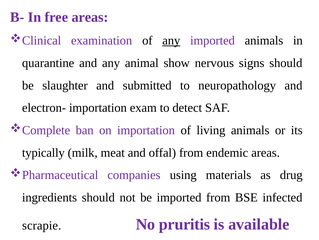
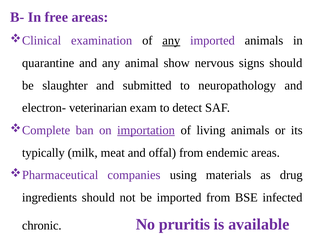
electron- importation: importation -> veterinarian (98, 108)
importation underline: none -> present (146, 130)
scrapie: scrapie -> chronic (42, 225)
